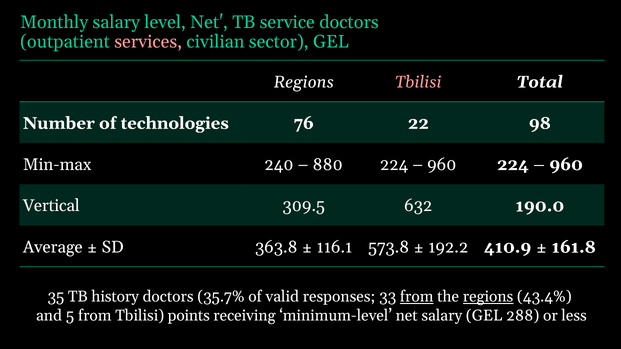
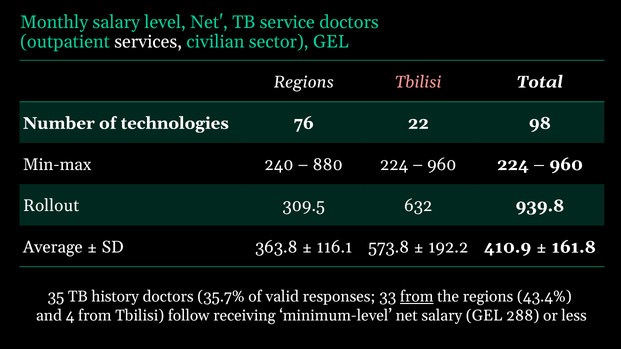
services colour: pink -> white (148, 42)
Vertical: Vertical -> Rollout (51, 206)
190.0: 190.0 -> 939.8 (540, 206)
regions underline: present -> none (488, 297)
5: 5 -> 4 (70, 316)
points: points -> follow (189, 316)
